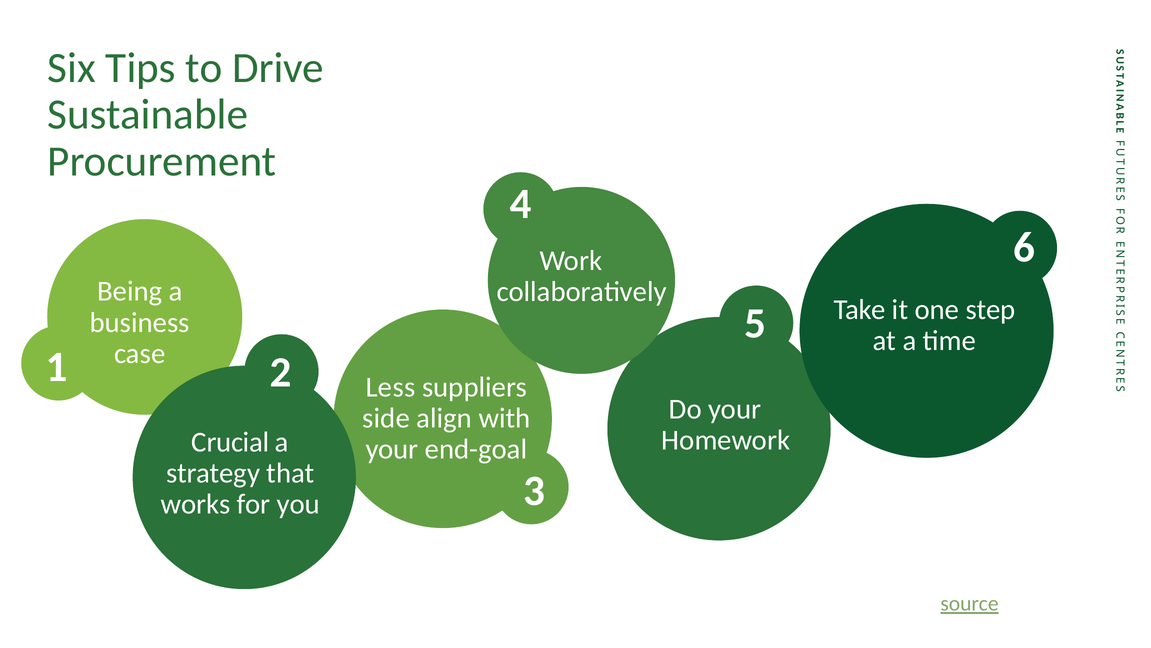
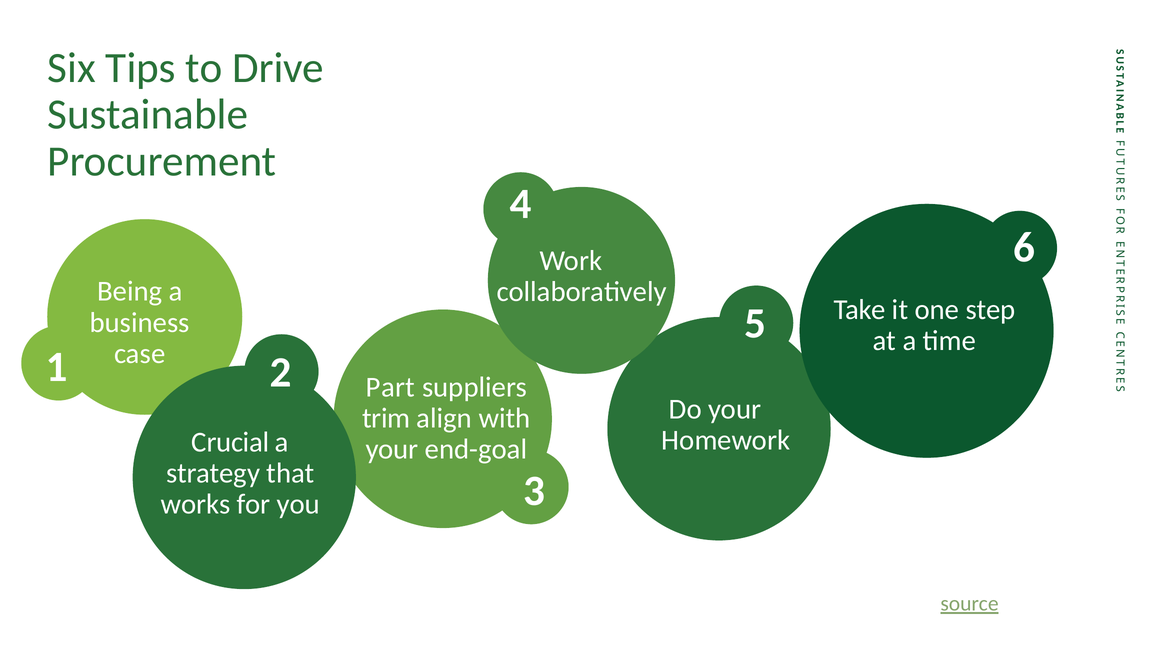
Less: Less -> Part (390, 387)
side: side -> trim (386, 418)
